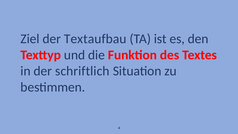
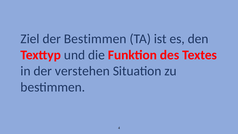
der Textaufbau: Textaufbau -> Bestimmen (95, 39)
schriftlich: schriftlich -> verstehen (82, 71)
